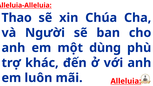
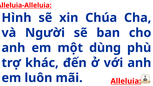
Thao: Thao -> Hình (16, 18)
